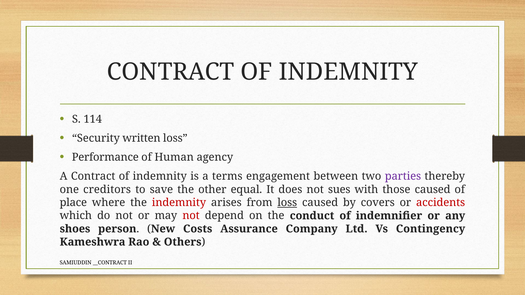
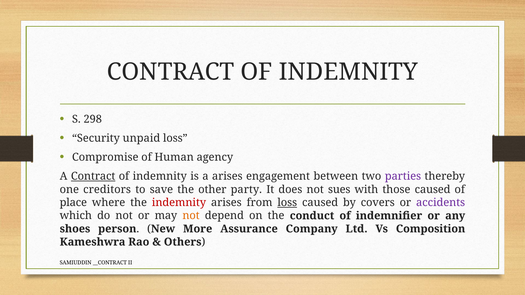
114: 114 -> 298 (93, 119)
written: written -> unpaid (141, 138)
Performance: Performance -> Compromise (105, 157)
Contract underline: none -> present (93, 177)
a terms: terms -> arises (227, 177)
equal: equal -> party (246, 190)
accidents colour: red -> purple (441, 203)
not colour: red -> orange (191, 216)
Costs: Costs -> More (198, 229)
Contingency: Contingency -> Composition (431, 229)
